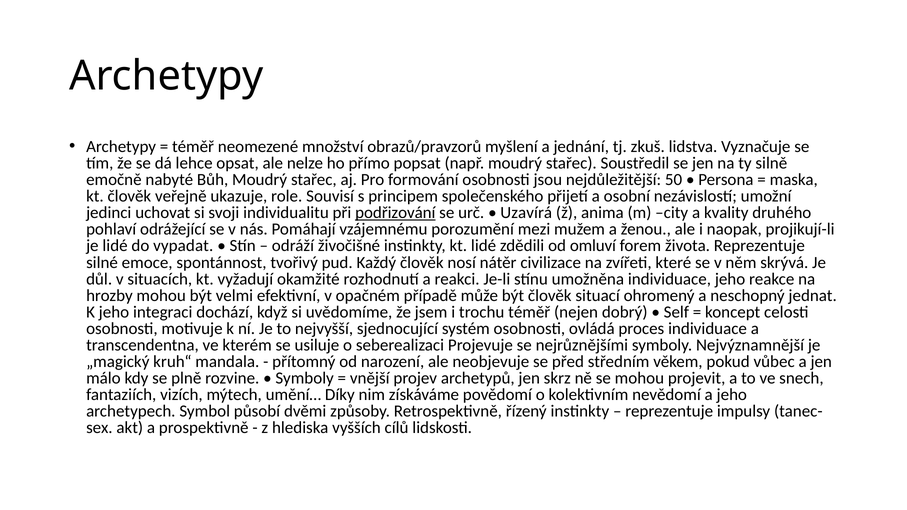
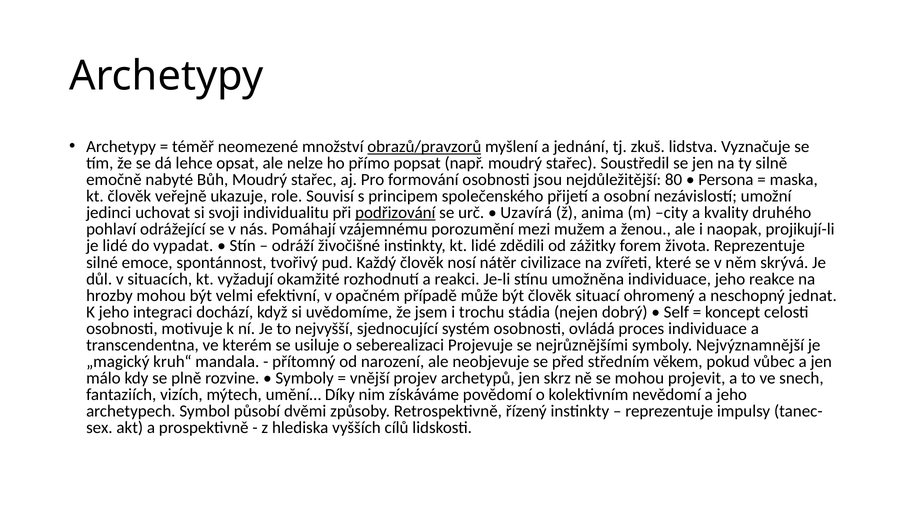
obrazů/pravzorů underline: none -> present (424, 147)
50: 50 -> 80 (674, 180)
omluví: omluví -> zážitky (593, 246)
trochu téměř: téměř -> stádia (529, 312)
